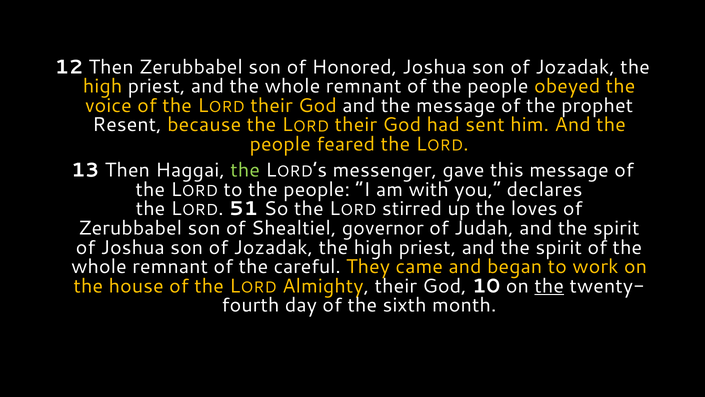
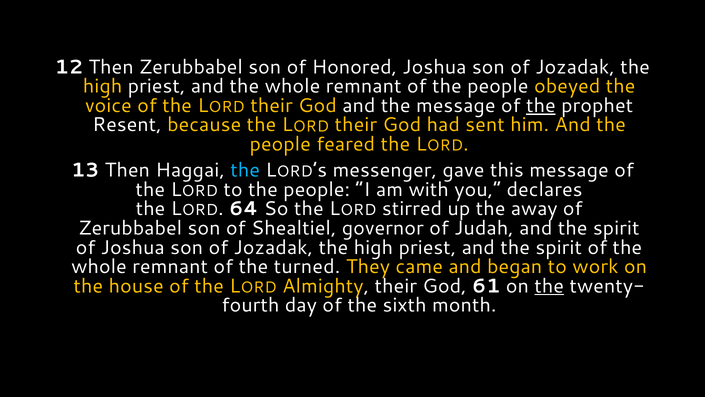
the underline: none -> present (541, 106)
the colour: light green -> light blue (245, 170)
51: 51 -> 64 (244, 209)
loves: loves -> away (534, 209)
careful: careful -> turned (307, 266)
10: 10 -> 61 (486, 286)
